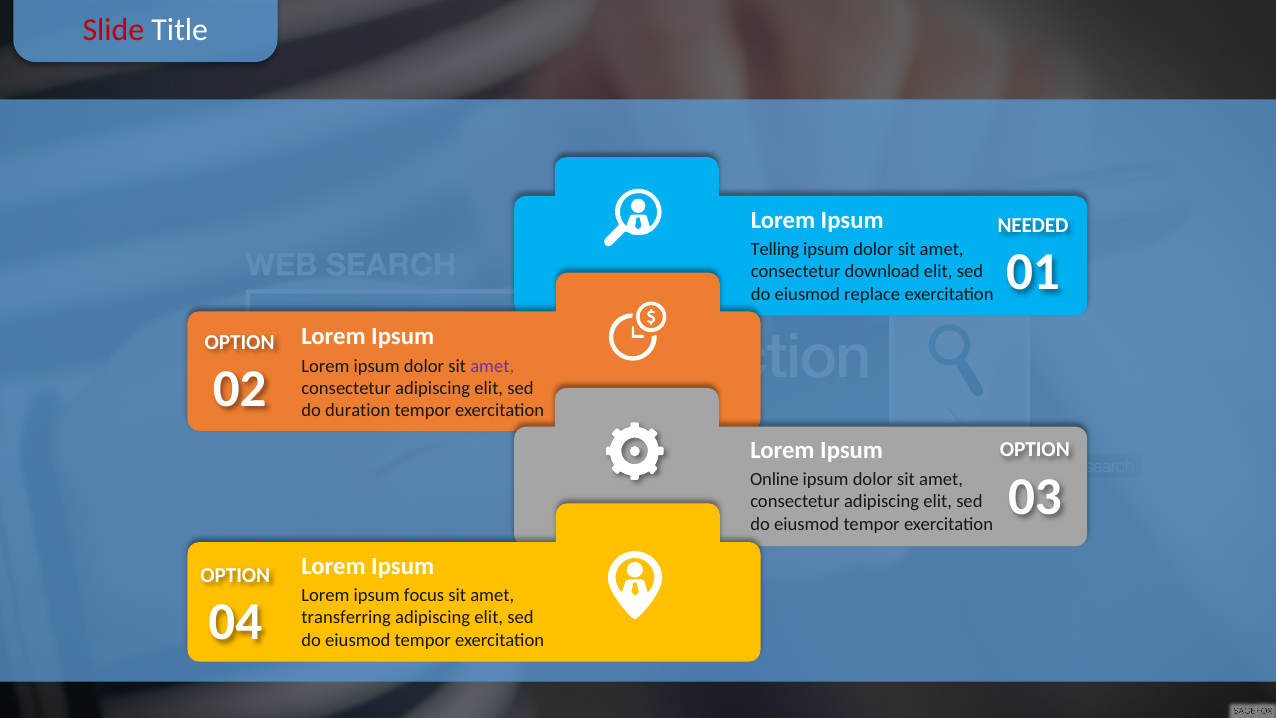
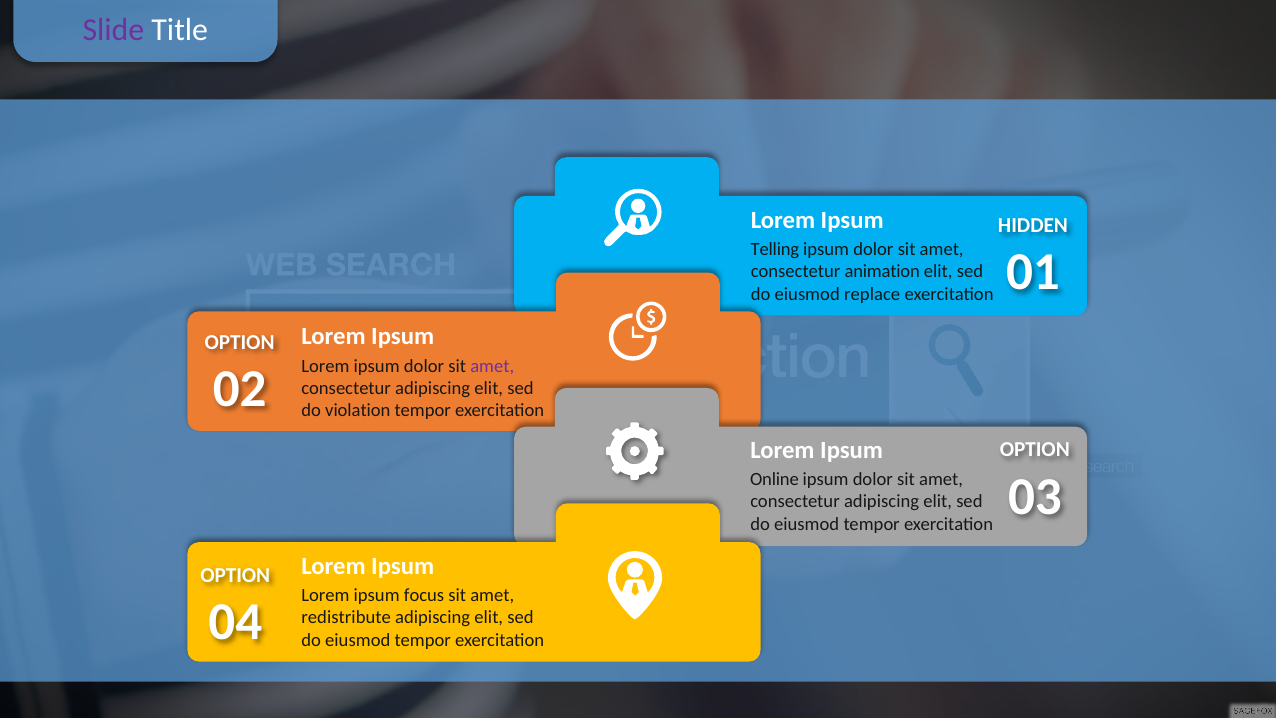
Slide colour: red -> purple (113, 30)
NEEDED: NEEDED -> HIDDEN (1033, 225)
download: download -> animation (882, 272)
duration: duration -> violation (358, 410)
transferring: transferring -> redistribute (346, 617)
